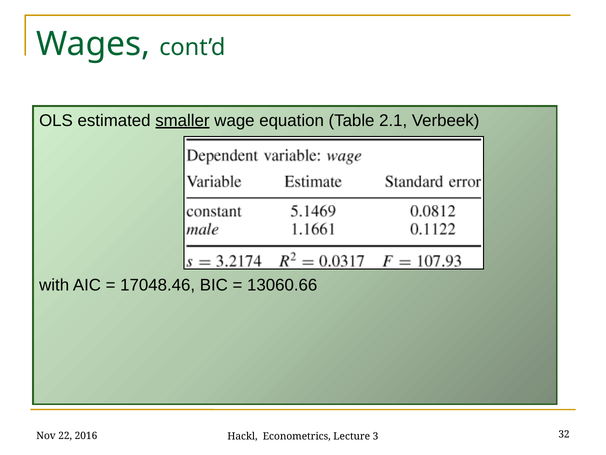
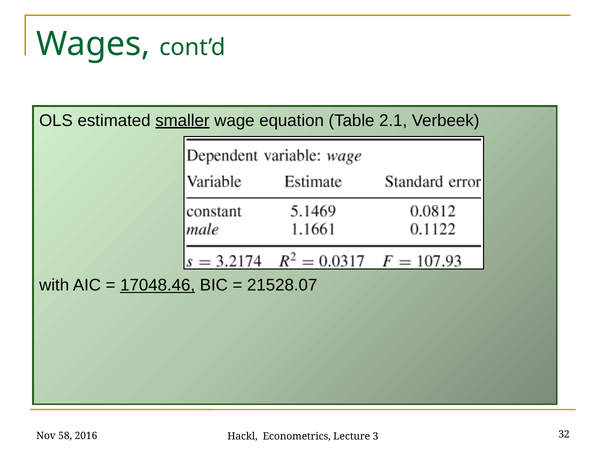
17048.46 underline: none -> present (158, 285)
13060.66: 13060.66 -> 21528.07 (282, 285)
22: 22 -> 58 (65, 436)
